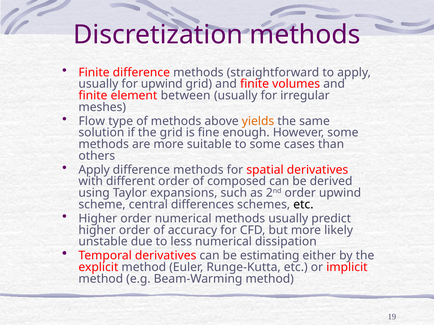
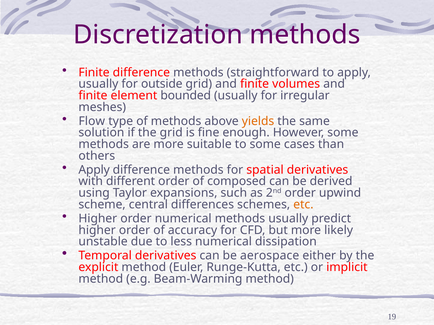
for upwind: upwind -> outside (162, 84)
between: between -> bounded (186, 96)
etc colour: black -> orange (303, 205)
estimating: estimating -> aerospace (270, 256)
